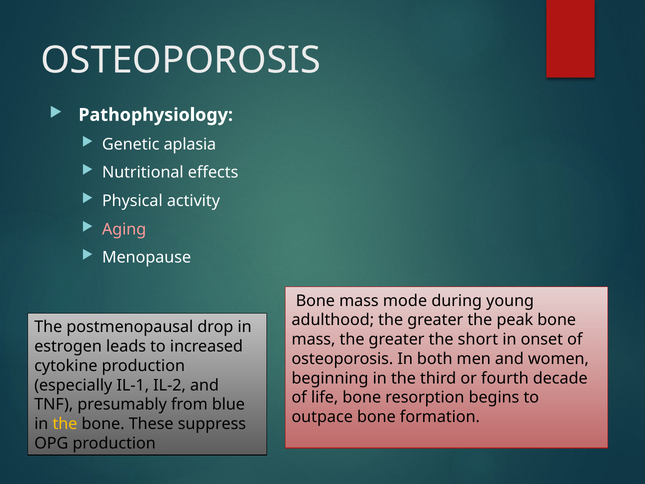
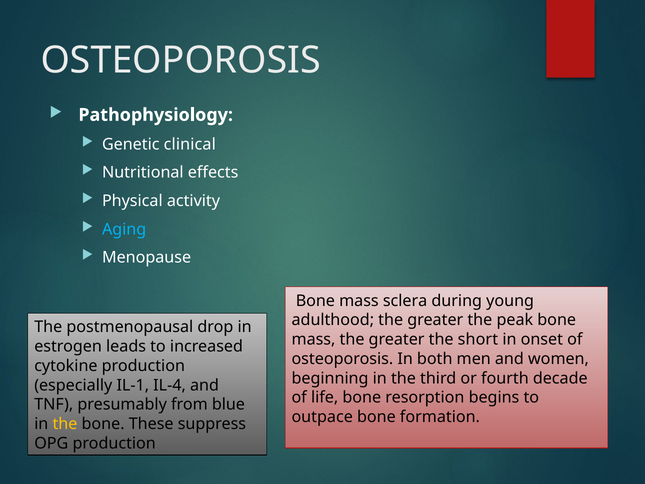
aplasia: aplasia -> clinical (190, 144)
Aging colour: pink -> light blue (124, 229)
mode: mode -> sclera (405, 301)
IL-2: IL-2 -> IL-4 (170, 385)
